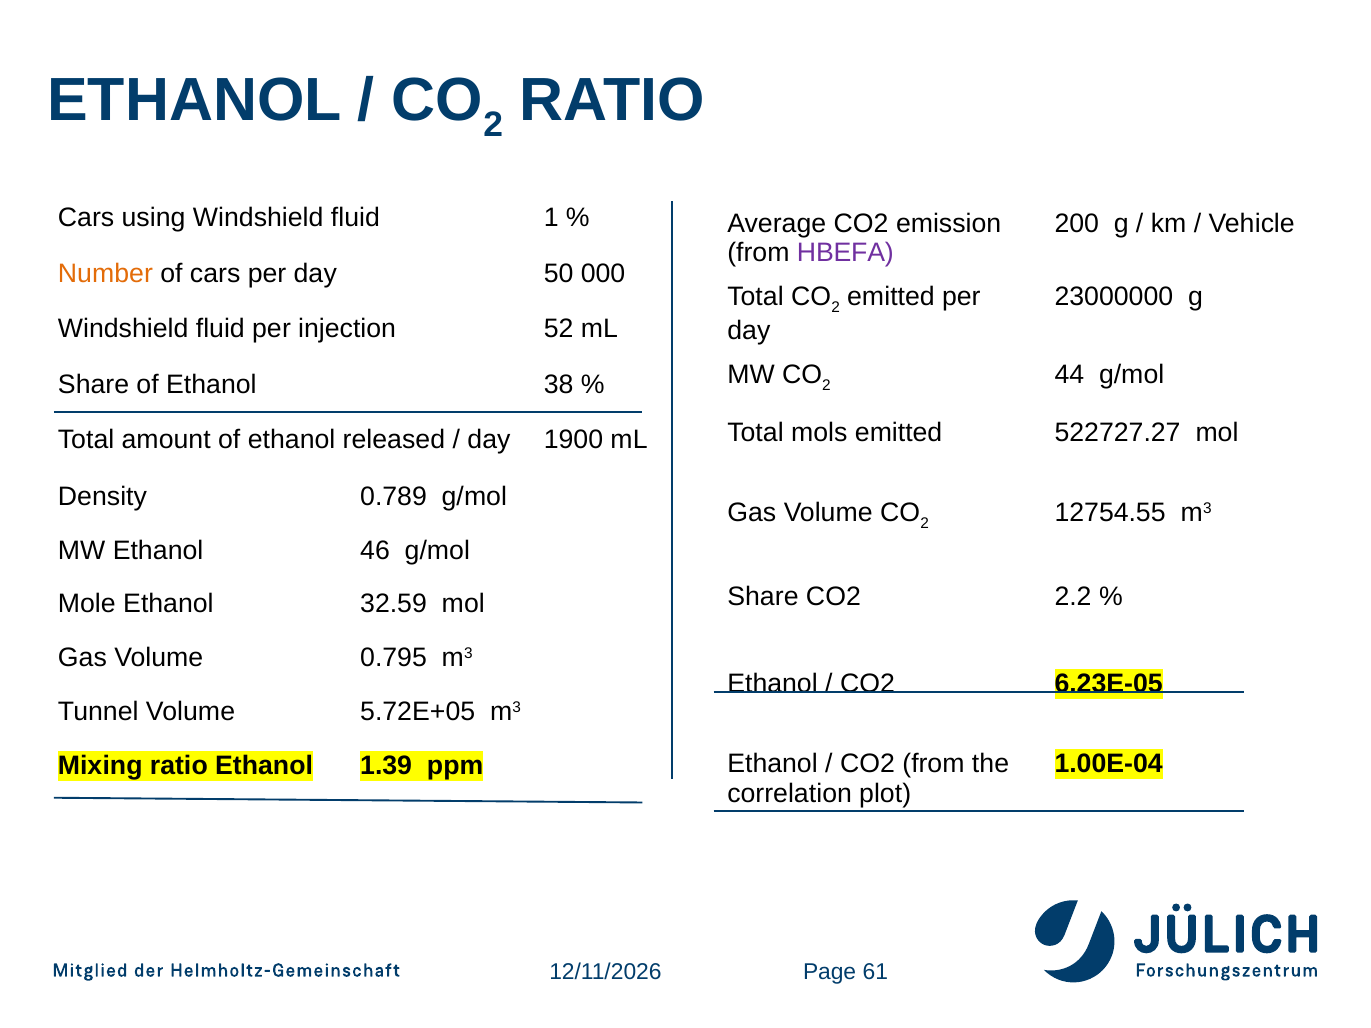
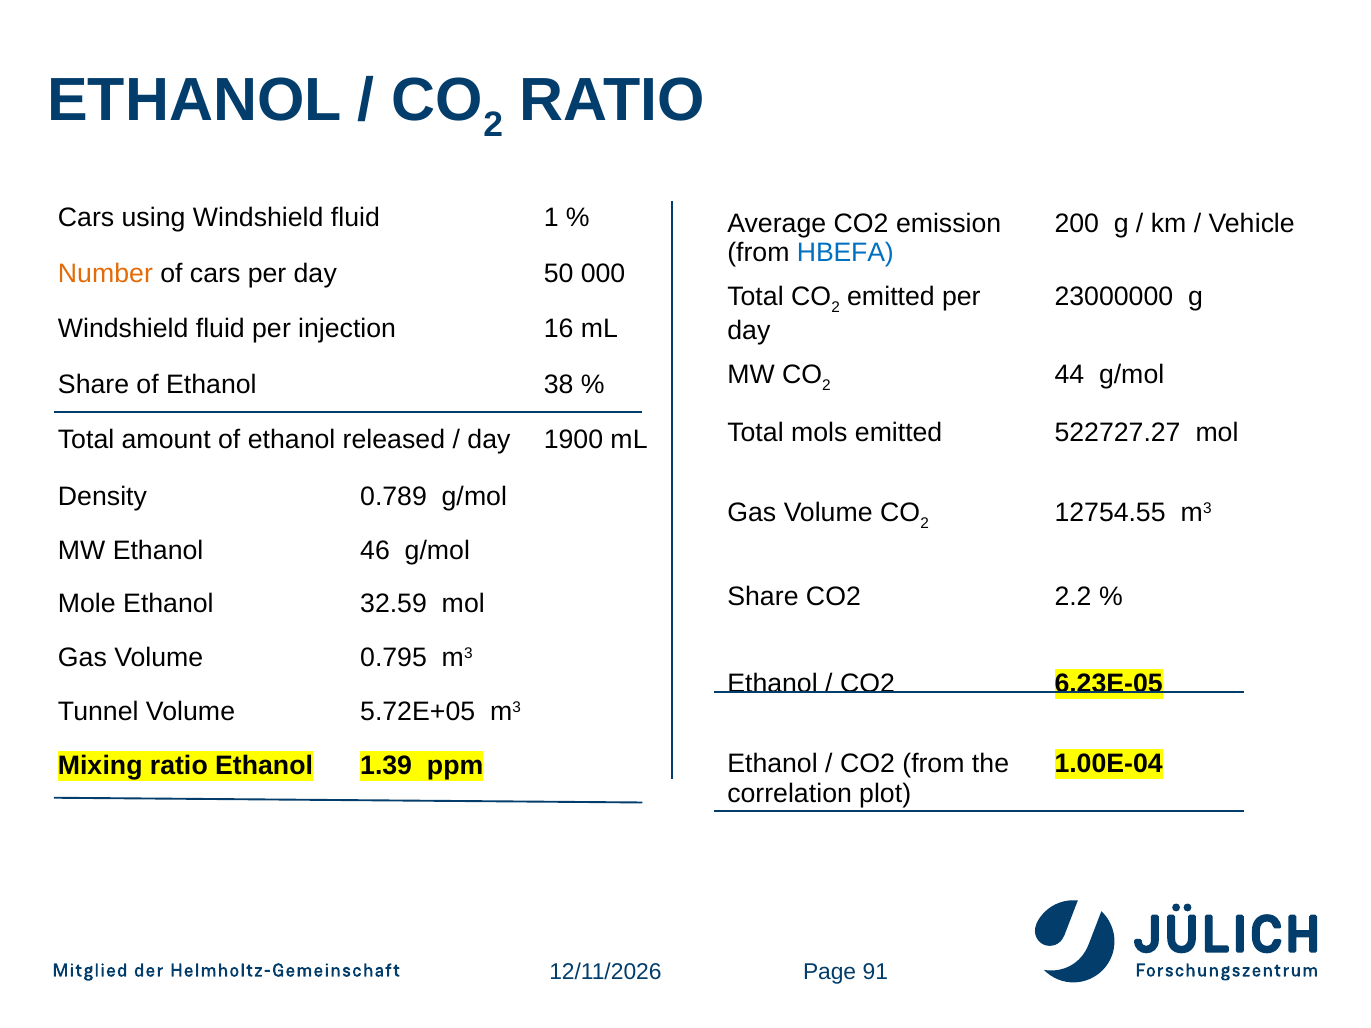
HBEFA colour: purple -> blue (845, 253)
52: 52 -> 16 (559, 329)
61: 61 -> 91 (875, 972)
